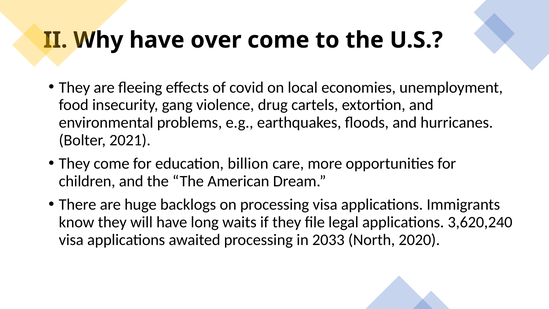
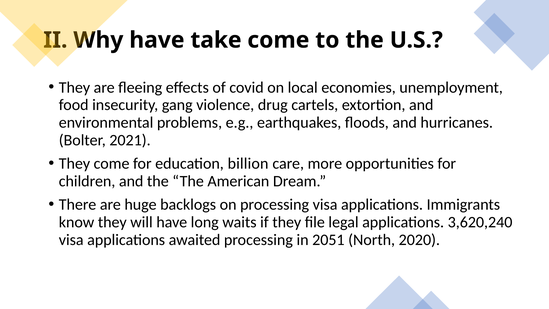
over: over -> take (216, 40)
2033: 2033 -> 2051 (328, 240)
